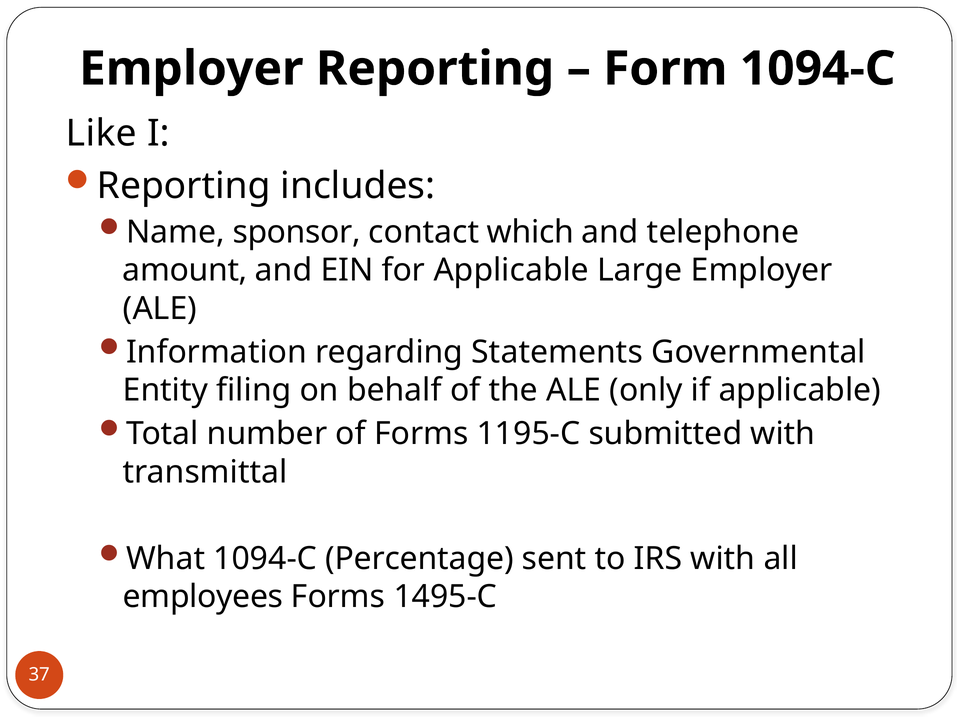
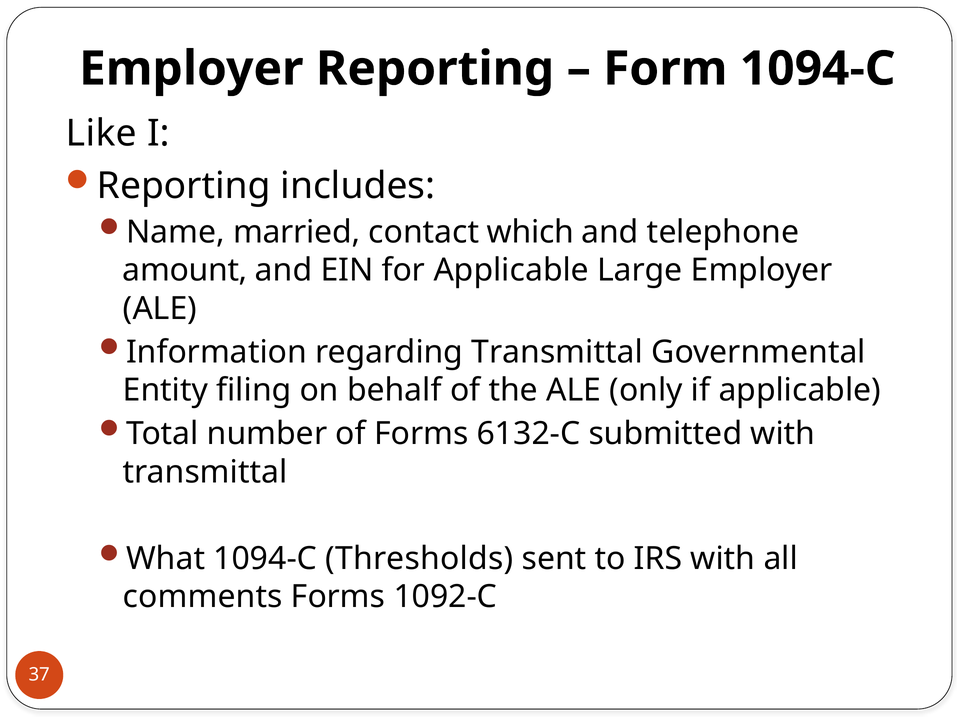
sponsor: sponsor -> married (297, 232)
regarding Statements: Statements -> Transmittal (557, 352)
1195-C: 1195-C -> 6132-C (529, 434)
Percentage: Percentage -> Thresholds (419, 559)
employees: employees -> comments (203, 597)
1495-C: 1495-C -> 1092-C (445, 597)
